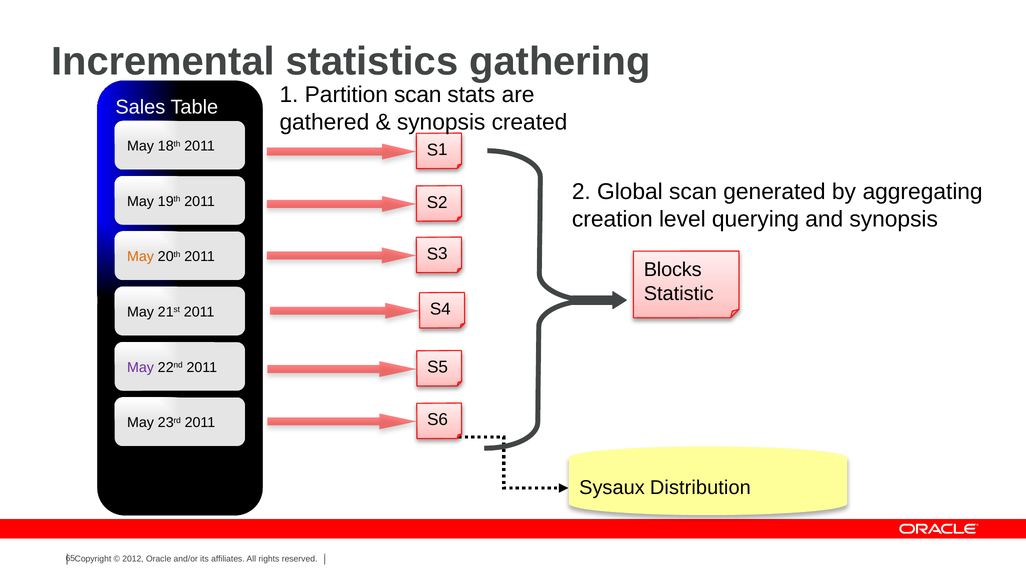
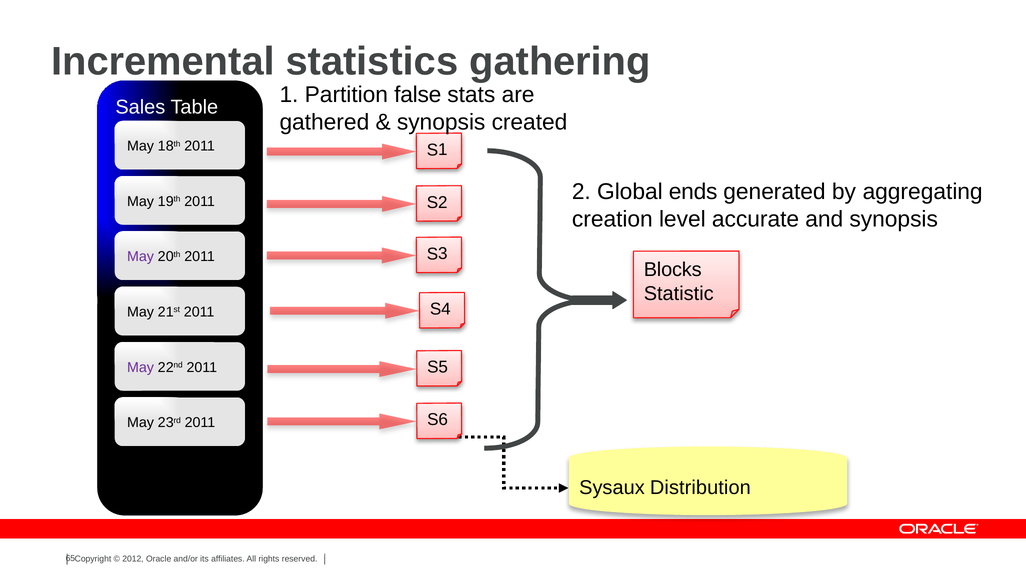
Partition scan: scan -> false (418, 95)
Global scan: scan -> ends (693, 192)
querying: querying -> accurate (756, 219)
May colour: orange -> purple (141, 257)
